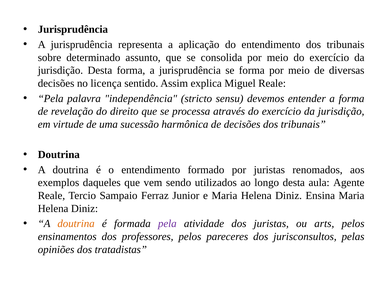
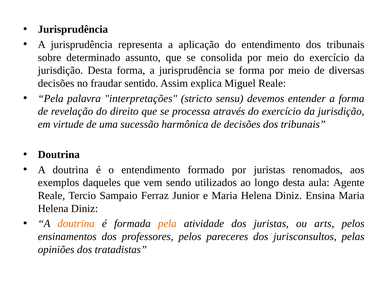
licença: licença -> fraudar (106, 83)
independência: independência -> interpretações (141, 98)
pela colour: purple -> orange (167, 224)
